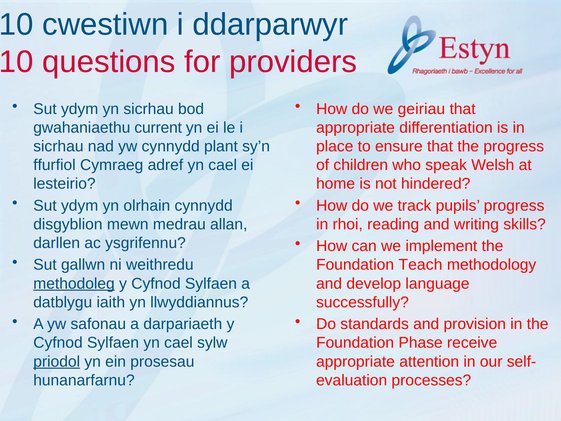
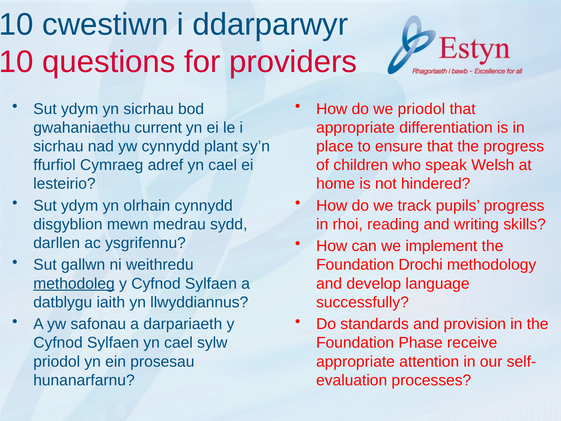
we geiriau: geiriau -> priodol (421, 109)
allan: allan -> sydd (229, 224)
Teach: Teach -> Drochi (421, 265)
priodol underline: present -> none (57, 361)
